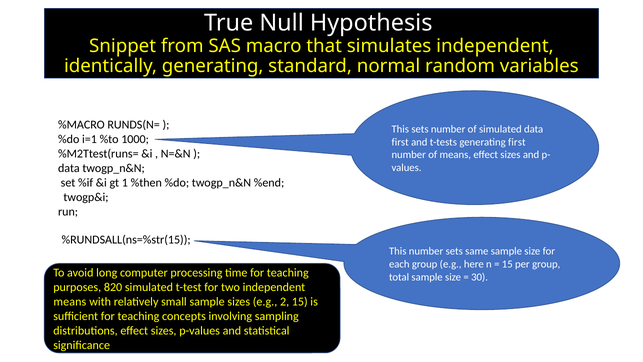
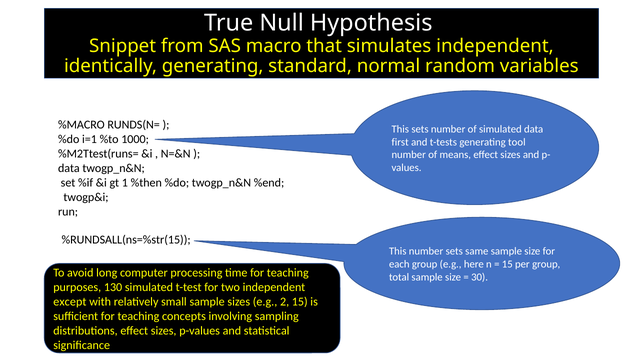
generating first: first -> tool (517, 142)
820: 820 -> 130 (113, 287)
means: means -> except (70, 302)
